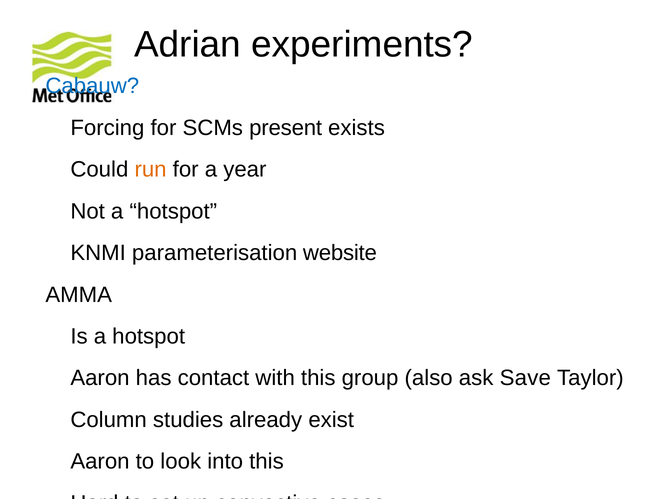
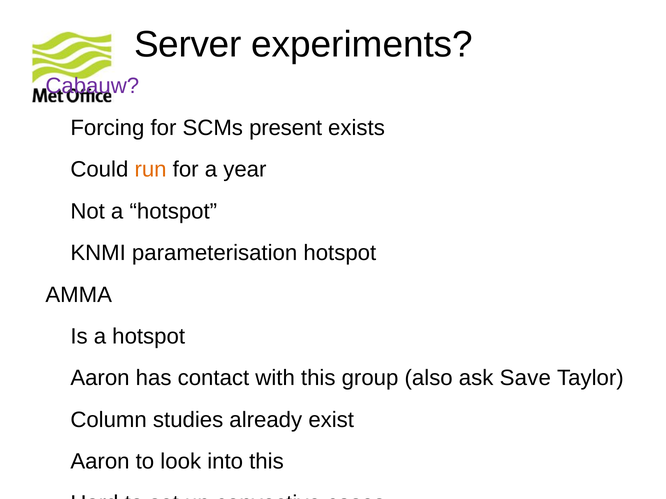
Adrian: Adrian -> Server (188, 45)
Cabauw colour: blue -> purple (92, 86)
parameterisation website: website -> hotspot (340, 253)
